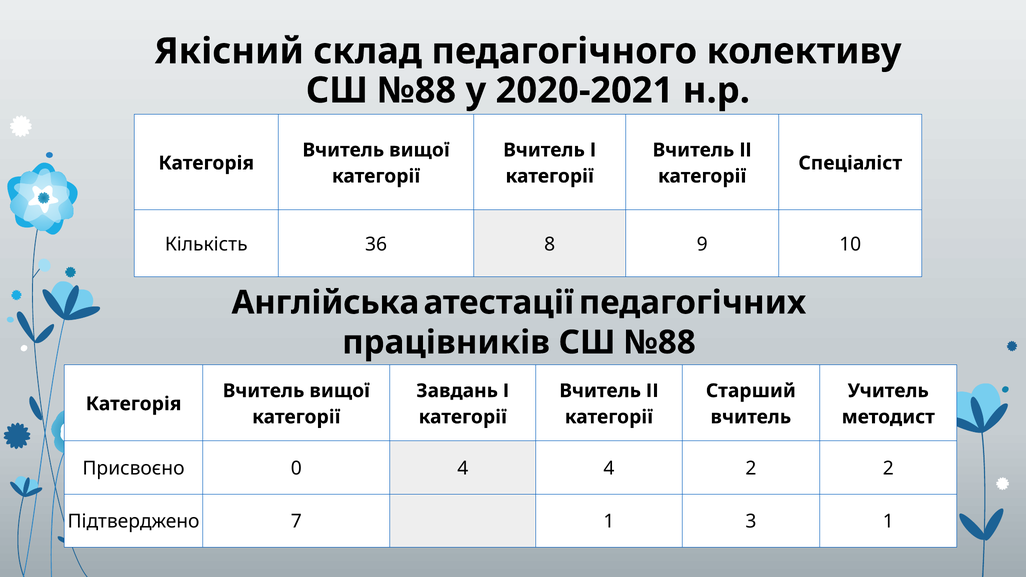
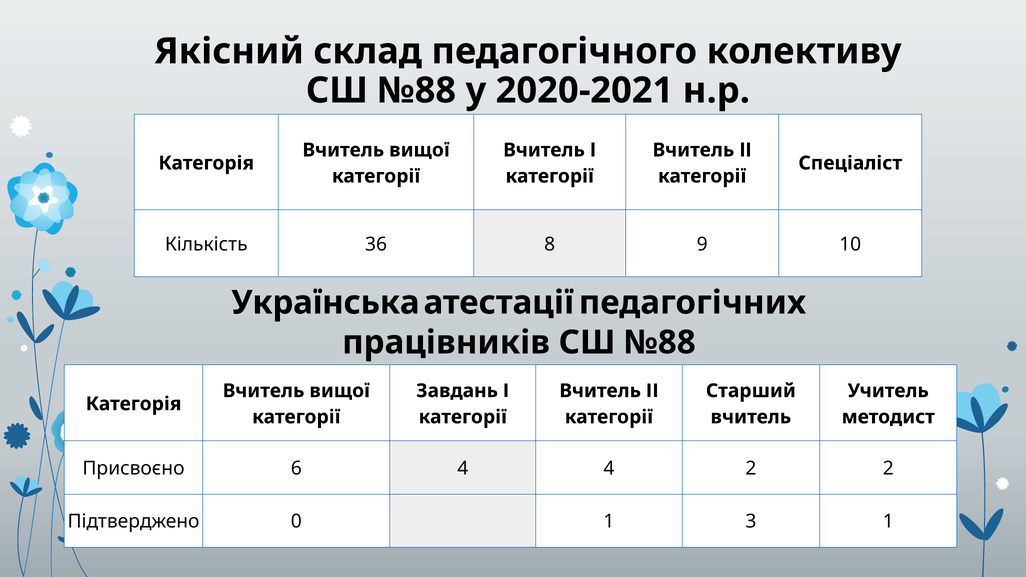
Англійська: Англійська -> Українська (325, 303)
0: 0 -> 6 (296, 469)
7: 7 -> 0 (296, 522)
